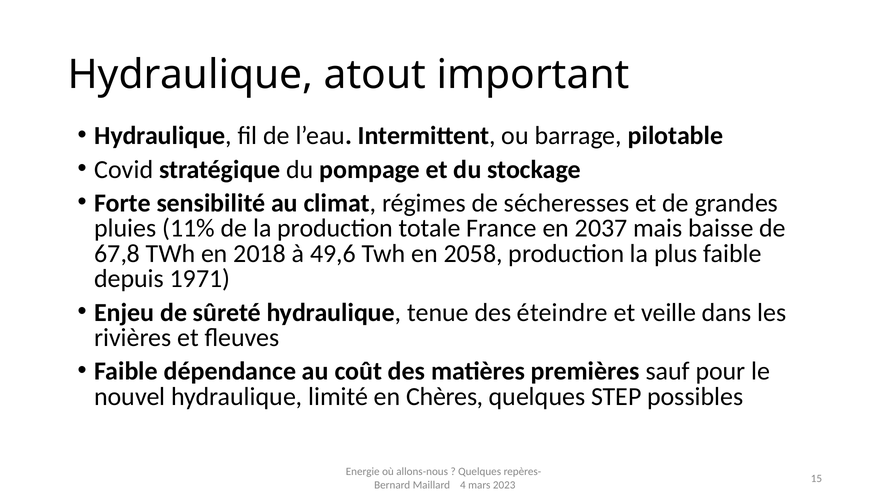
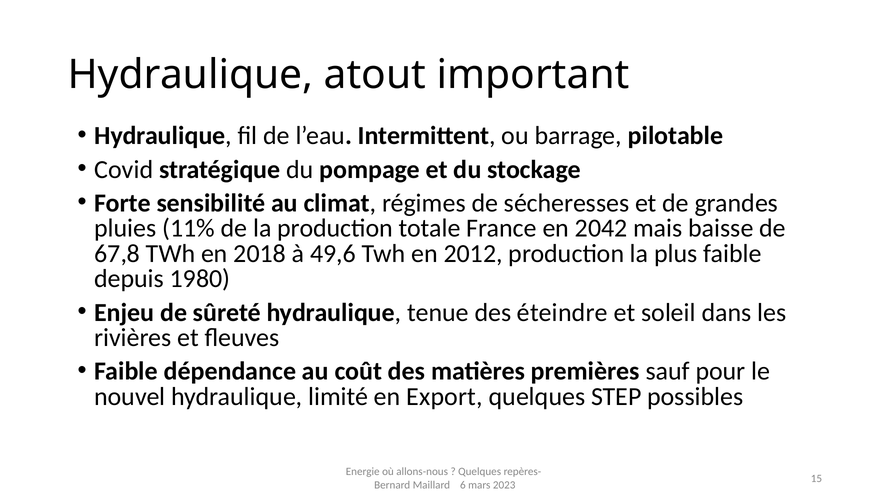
2037: 2037 -> 2042 (601, 228)
2058: 2058 -> 2012 (473, 253)
1971: 1971 -> 1980 (200, 279)
veille: veille -> soleil (668, 312)
Chères: Chères -> Export (445, 396)
4: 4 -> 6 (463, 485)
